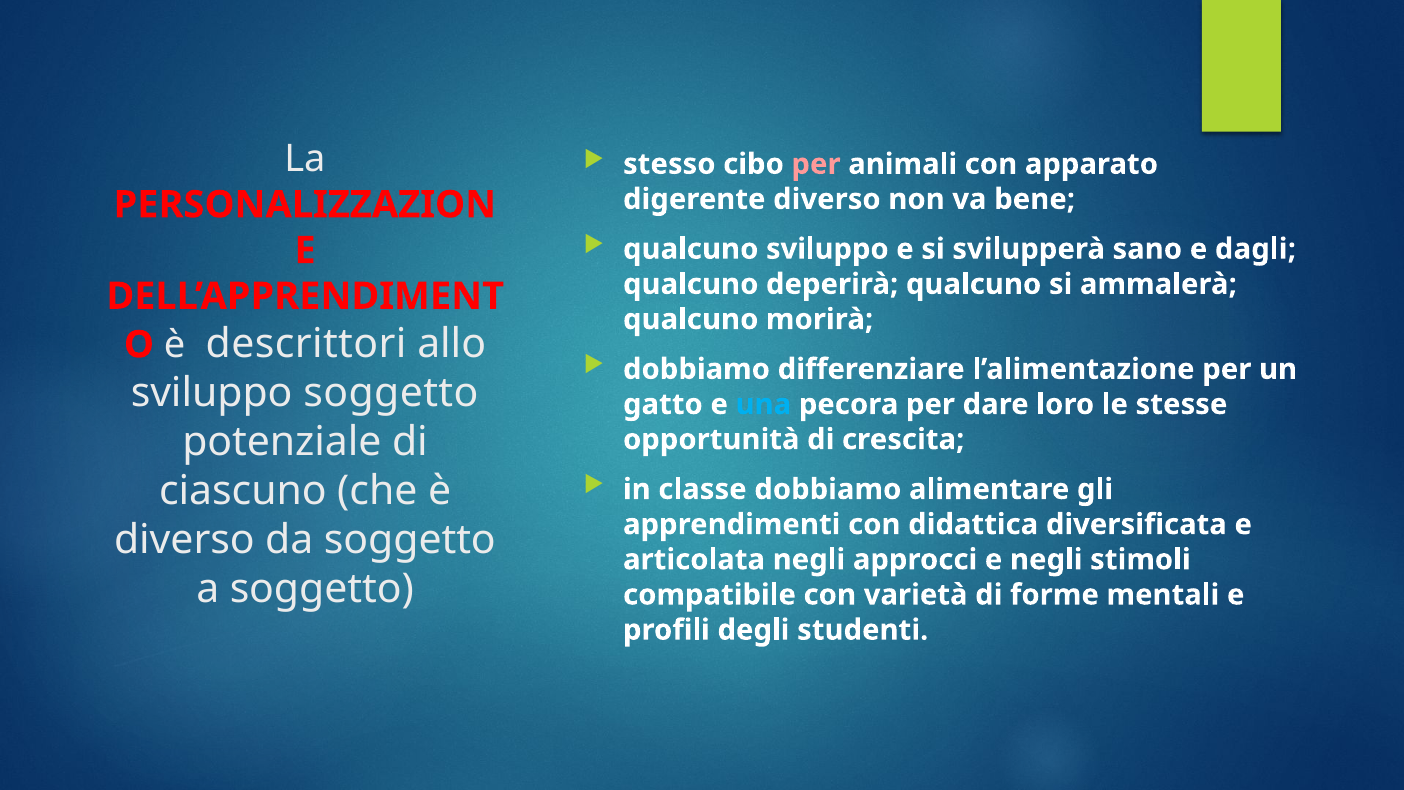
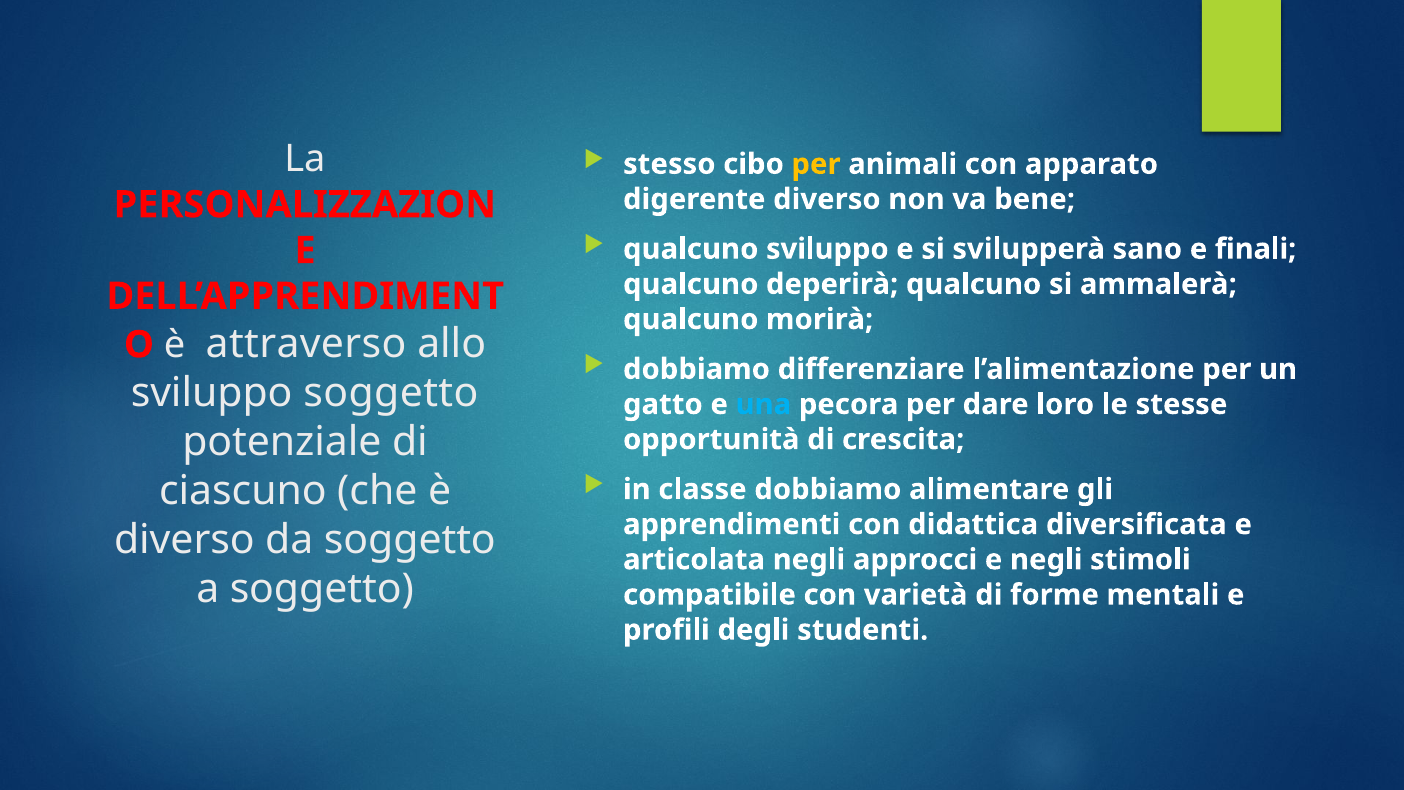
per colour: pink -> yellow (816, 164)
dagli: dagli -> finali (1256, 249)
descrittori: descrittori -> attraverso (306, 344)
